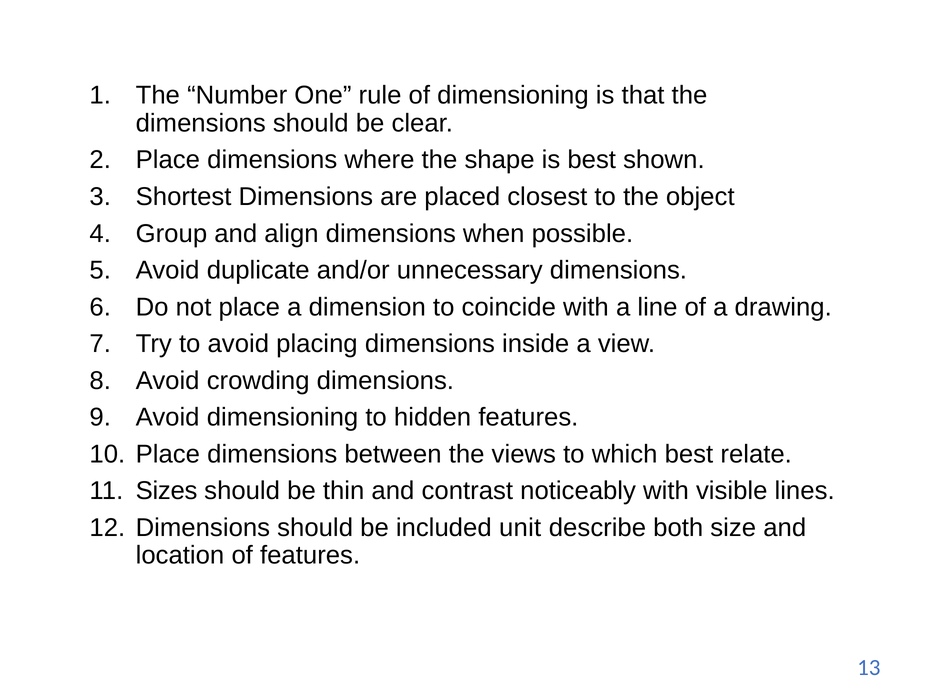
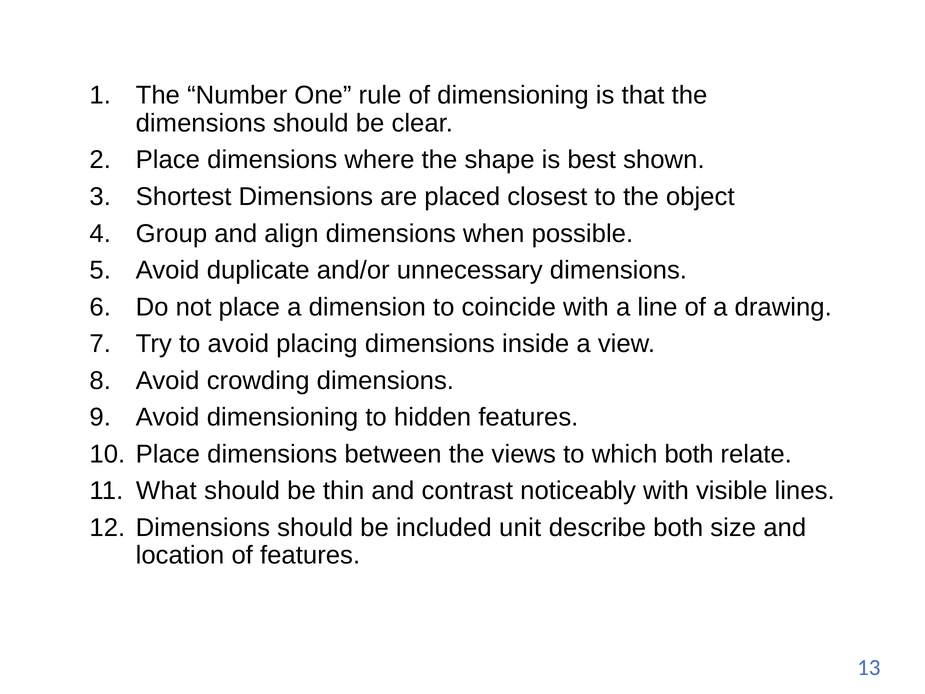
which best: best -> both (689, 454)
Sizes: Sizes -> What (166, 491)
